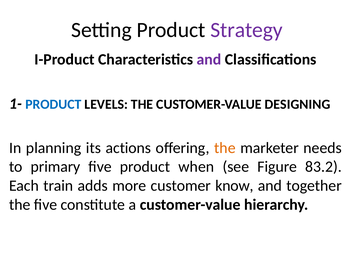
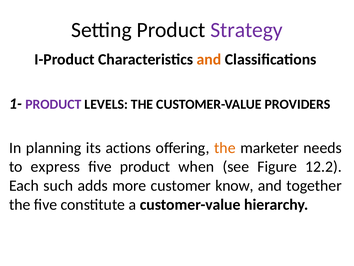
and colour: purple -> orange (209, 59)
PRODUCT colour: blue -> purple (53, 104)
DESIGNING: DESIGNING -> PROVIDERS (297, 104)
primary: primary -> express (55, 166)
83.2: 83.2 -> 12.2 (324, 166)
train: train -> such (58, 185)
